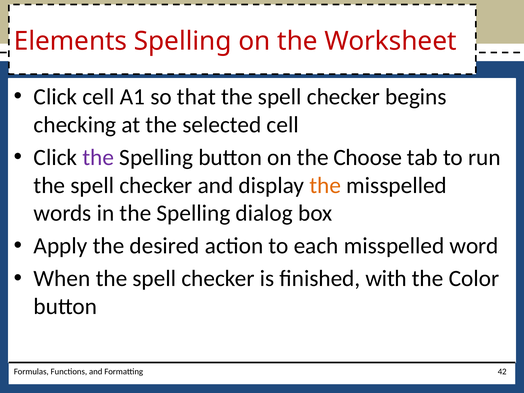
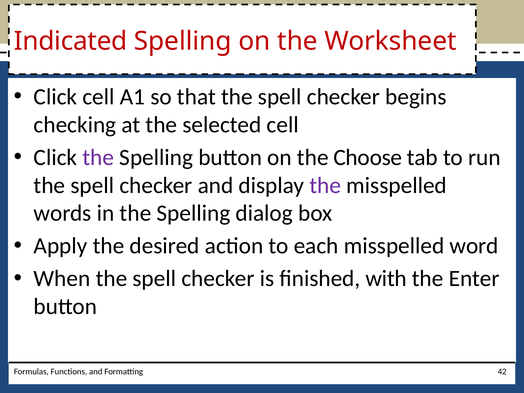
Elements: Elements -> Indicated (71, 41)
the colour: orange -> purple (325, 185)
Color: Color -> Enter (474, 279)
